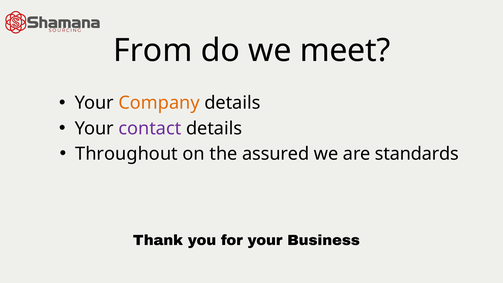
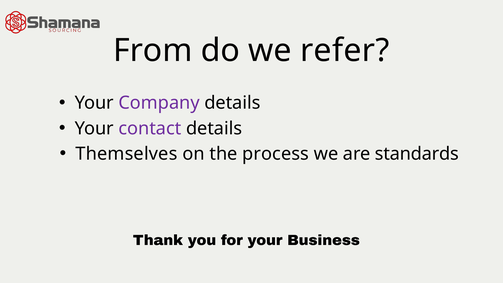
meet: meet -> refer (345, 50)
Company colour: orange -> purple (159, 103)
Throughout: Throughout -> Themselves (126, 154)
assured: assured -> process (276, 154)
